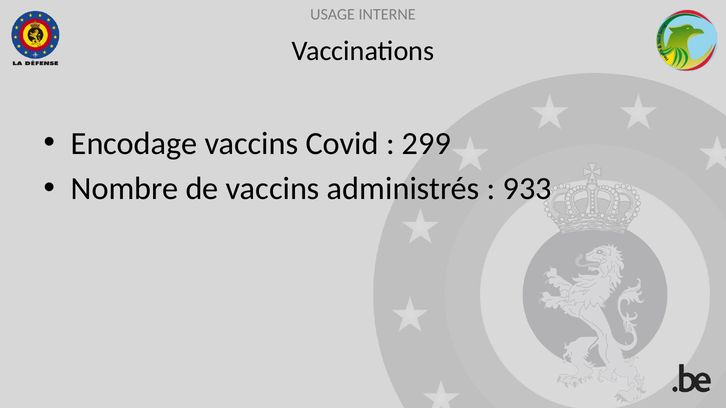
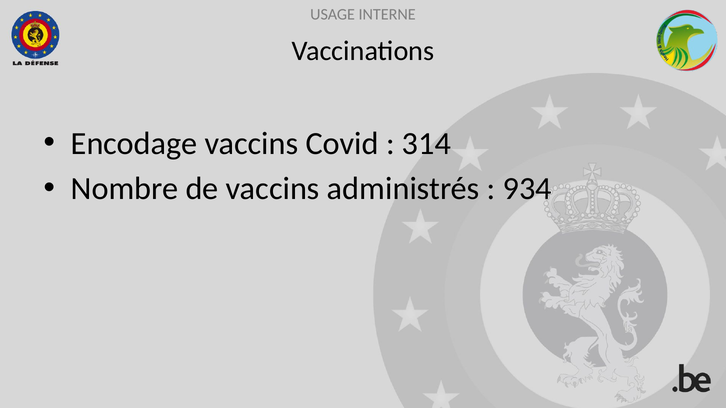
299: 299 -> 314 (426, 144)
933: 933 -> 934 (527, 189)
